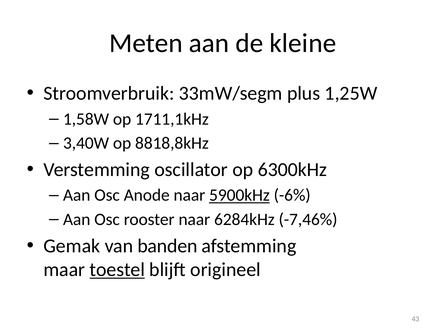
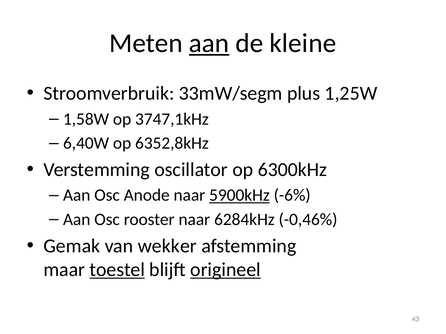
aan underline: none -> present (209, 43)
1711,1kHz: 1711,1kHz -> 3747,1kHz (172, 119)
3,40W: 3,40W -> 6,40W (86, 143)
8818,8kHz: 8818,8kHz -> 6352,8kHz (172, 143)
-7,46%: -7,46% -> -0,46% (308, 220)
banden: banden -> wekker (167, 246)
origineel underline: none -> present (225, 270)
